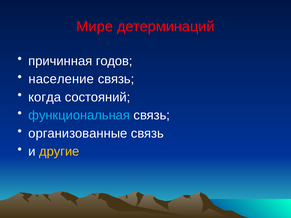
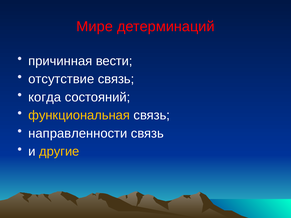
годов: годов -> вести (114, 61)
население: население -> отсутствие (61, 79)
функциональная colour: light blue -> yellow (79, 115)
организованные: организованные -> направленности (78, 133)
